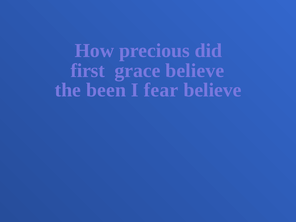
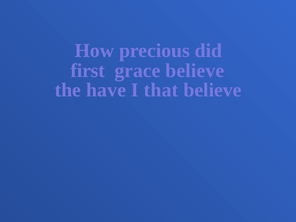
been: been -> have (106, 90)
fear: fear -> that (161, 90)
